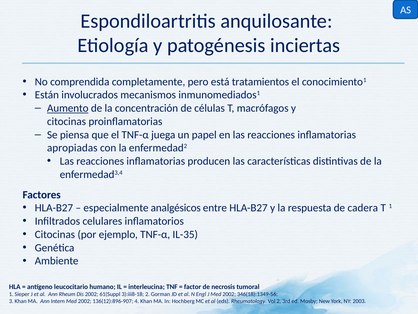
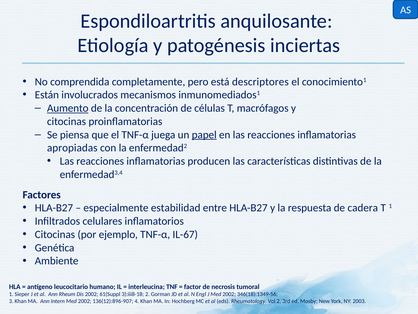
tratamientos: tratamientos -> descriptores (260, 82)
papel underline: none -> present (204, 135)
analgésicos: analgésicos -> estabilidad (176, 208)
IL-35: IL-35 -> IL-67 (185, 234)
